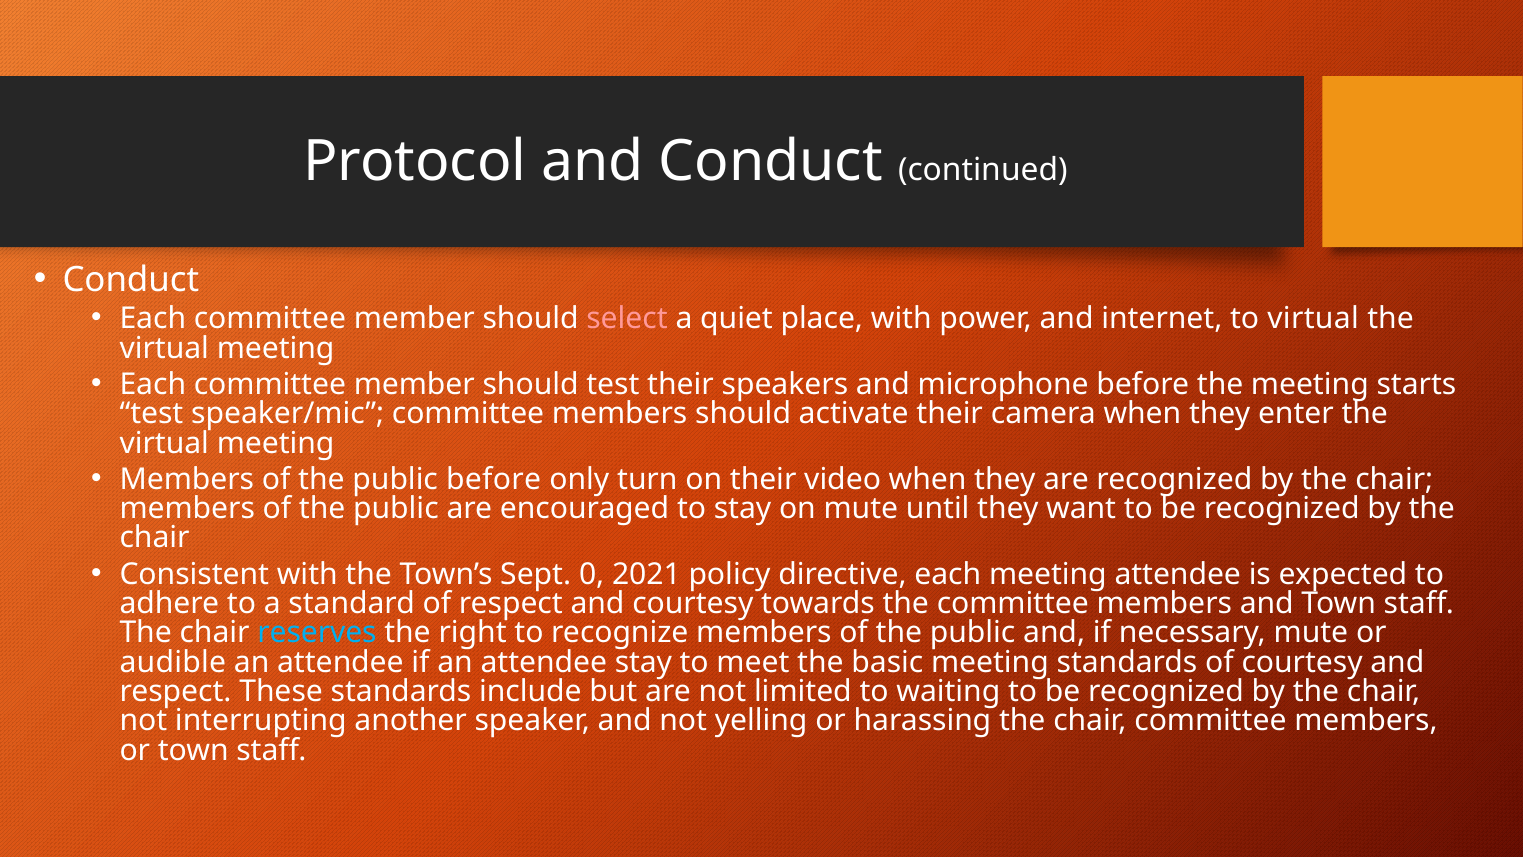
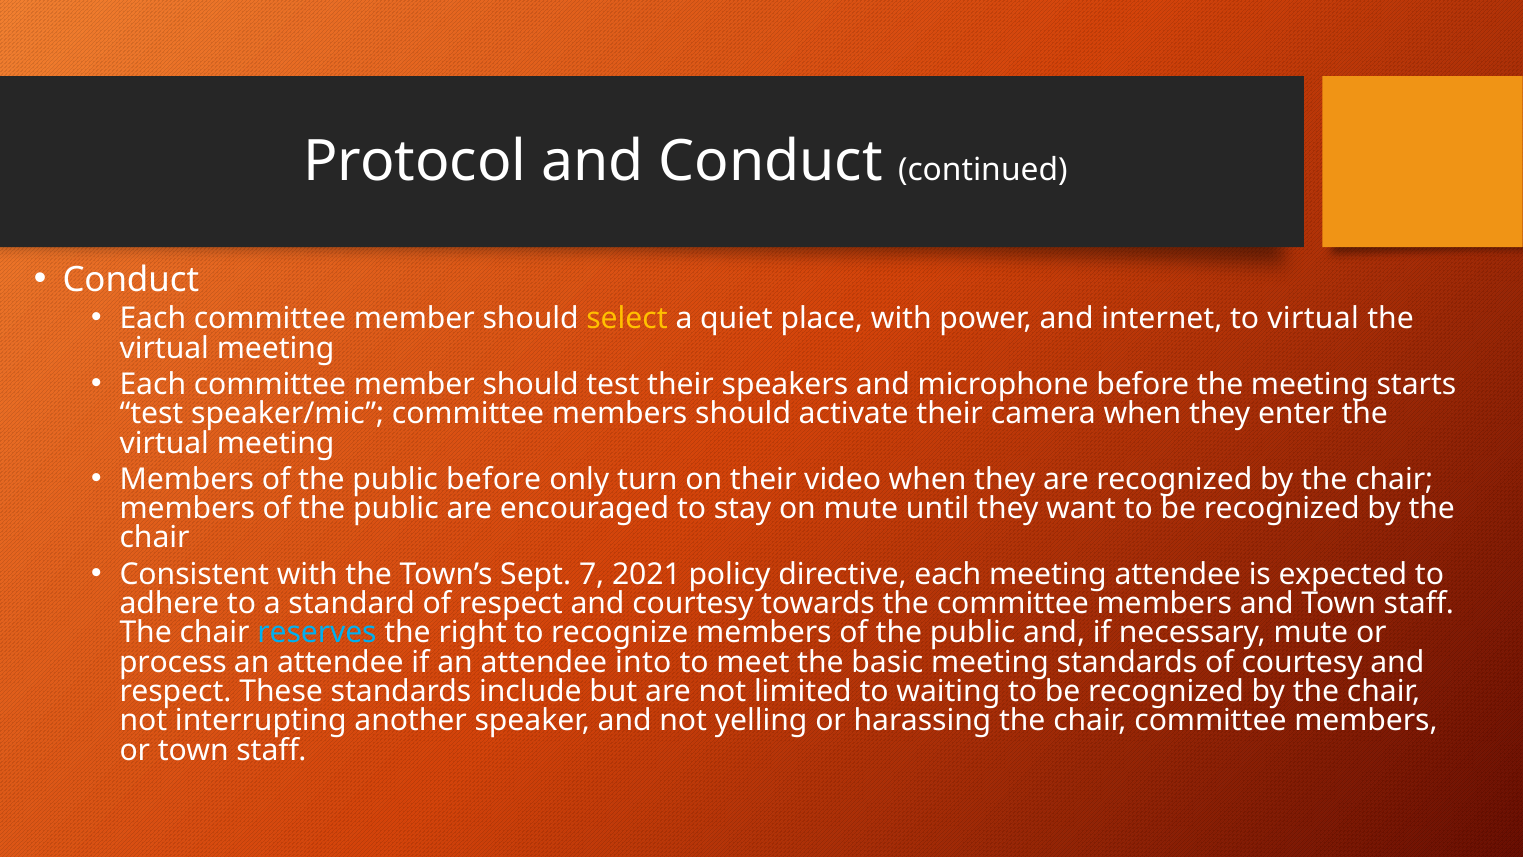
select colour: pink -> yellow (627, 319)
0: 0 -> 7 (592, 574)
audible: audible -> process (173, 662)
attendee stay: stay -> into (643, 662)
